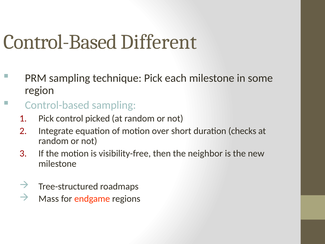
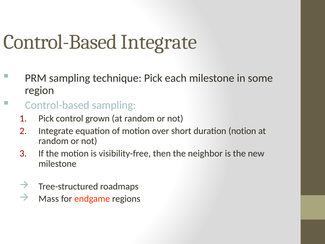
Control-Based Different: Different -> Integrate (159, 42)
picked: picked -> grown (98, 118)
checks: checks -> notion (242, 131)
